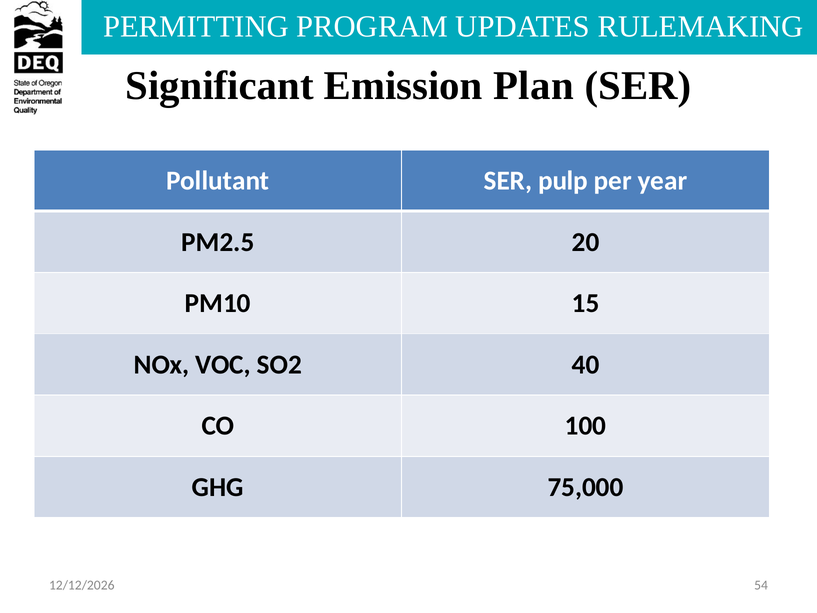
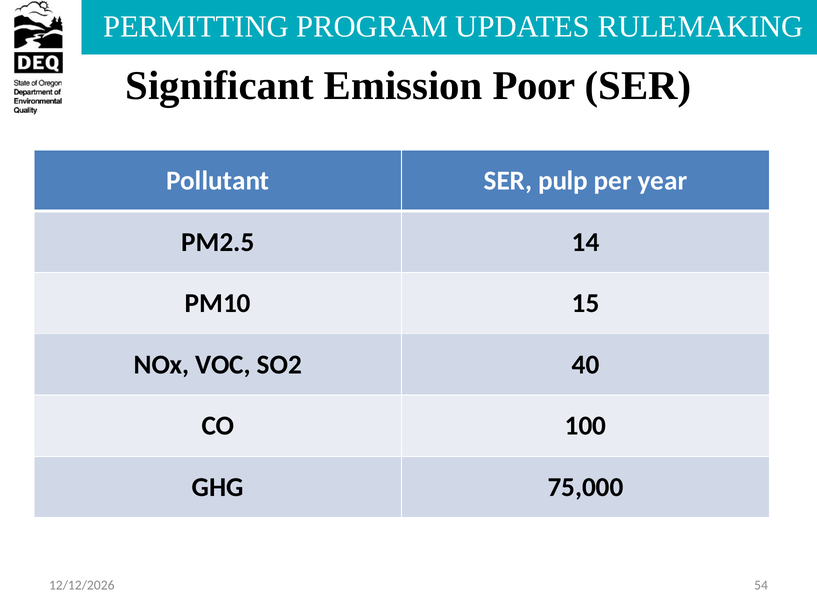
Plan: Plan -> Poor (534, 86)
20: 20 -> 14 (586, 242)
